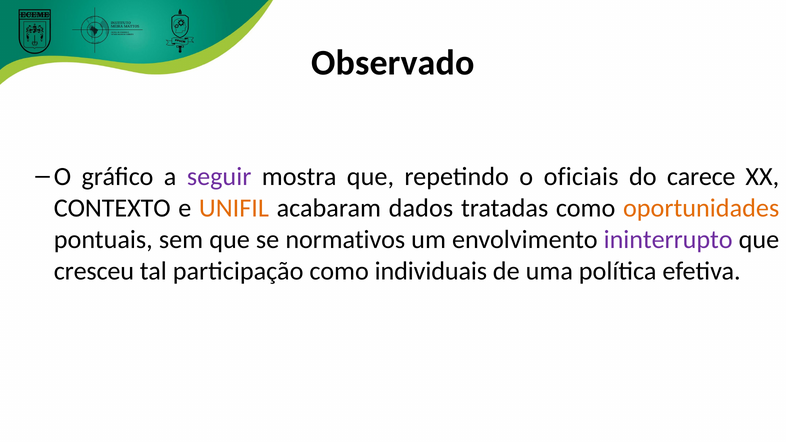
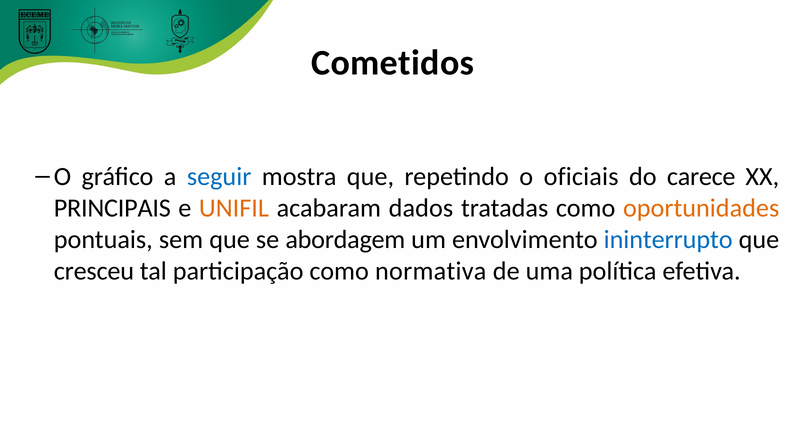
Observado: Observado -> Cometidos (393, 63)
seguir colour: purple -> blue (219, 177)
CONTEXTO: CONTEXTO -> PRINCIPAIS (112, 208)
normativos: normativos -> abordagem (345, 240)
ininterrupto colour: purple -> blue (668, 240)
individuais: individuais -> normativa (431, 271)
